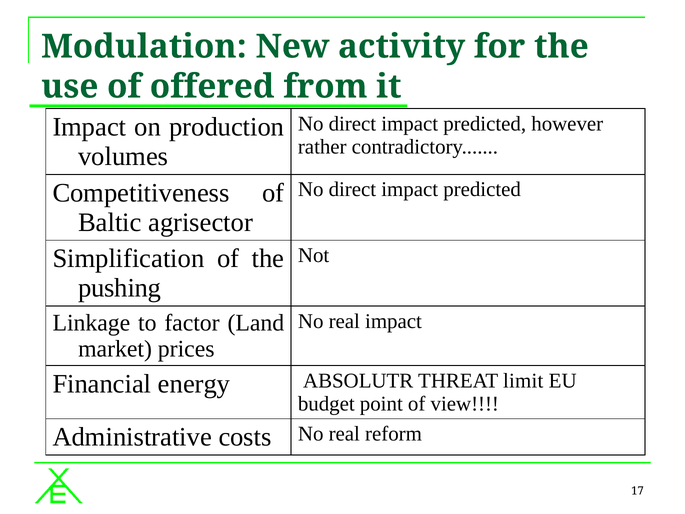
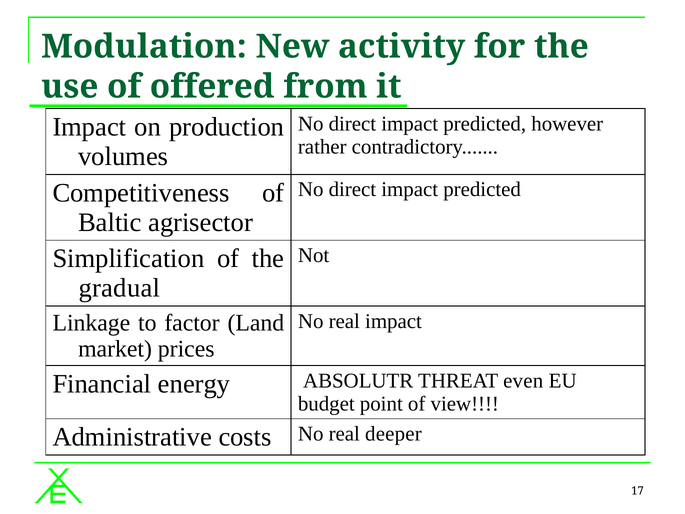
pushing: pushing -> gradual (119, 288)
limit: limit -> even (523, 380)
reform: reform -> deeper (393, 434)
